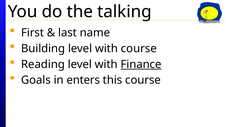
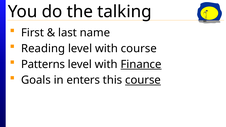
Building: Building -> Reading (43, 49)
Reading: Reading -> Patterns (43, 64)
course underline: none -> present (143, 80)
